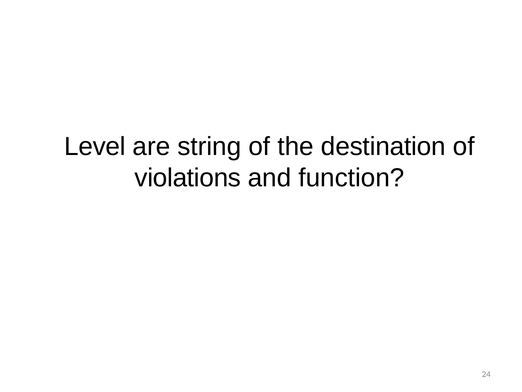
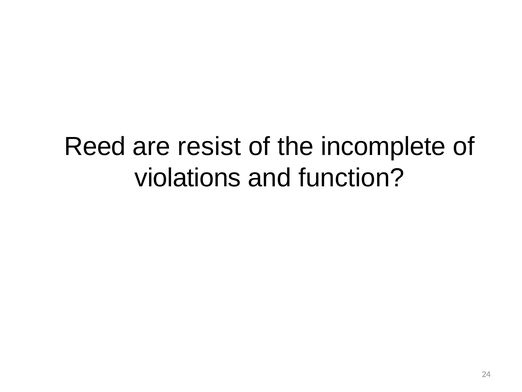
Level: Level -> Reed (95, 146)
string: string -> resist (209, 146)
destination: destination -> incomplete (383, 146)
